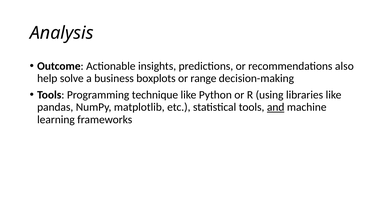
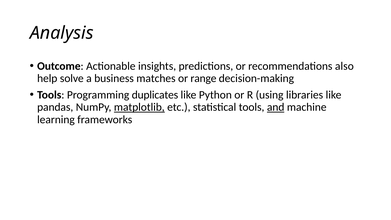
boxplots: boxplots -> matches (156, 78)
technique: technique -> duplicates (155, 95)
matplotlib underline: none -> present (139, 107)
